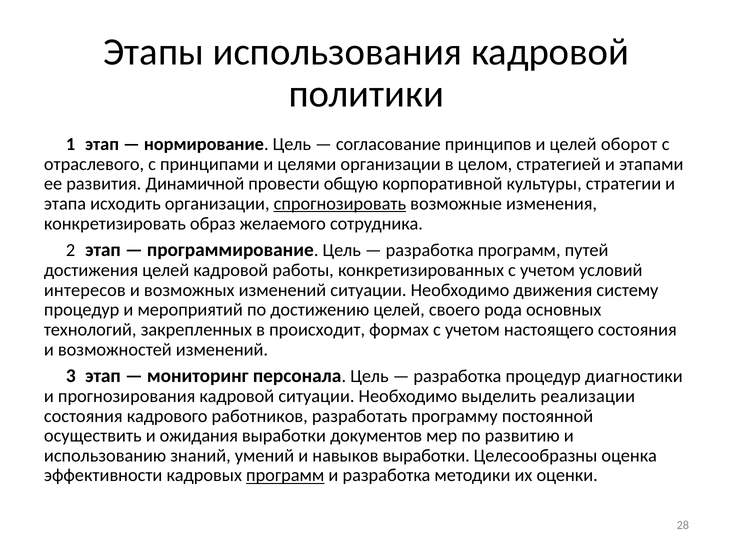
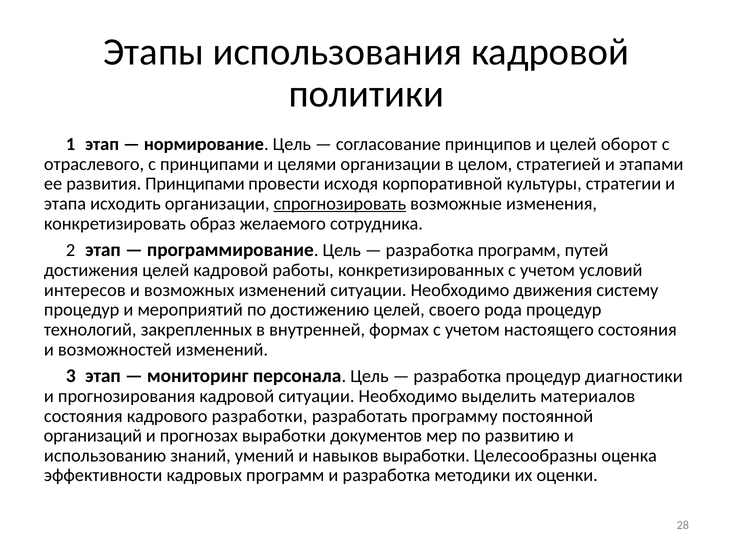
развития Динамичной: Динамичной -> Принципами (195, 184)
общую: общую -> исходя (351, 184)
рода основных: основных -> процедур (564, 310)
происходит: происходит -> внутренней (317, 330)
реализации: реализации -> материалов (588, 396)
работников: работников -> разработки (260, 416)
осуществить: осуществить -> организаций (93, 436)
ожидания: ожидания -> прогнозах (199, 436)
программ underline: present -> none (285, 475)
